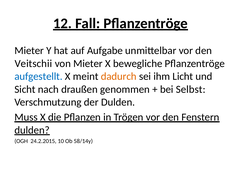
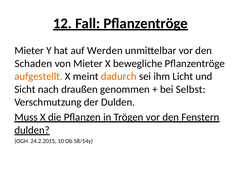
Aufgabe: Aufgabe -> Werden (105, 51)
Veitschii: Veitschii -> Schaden (33, 63)
aufgestellt colour: blue -> orange (39, 76)
